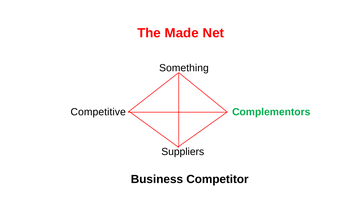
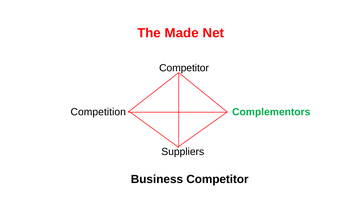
Something: Something -> Competitor (184, 68)
Competitive: Competitive -> Competition (98, 112)
